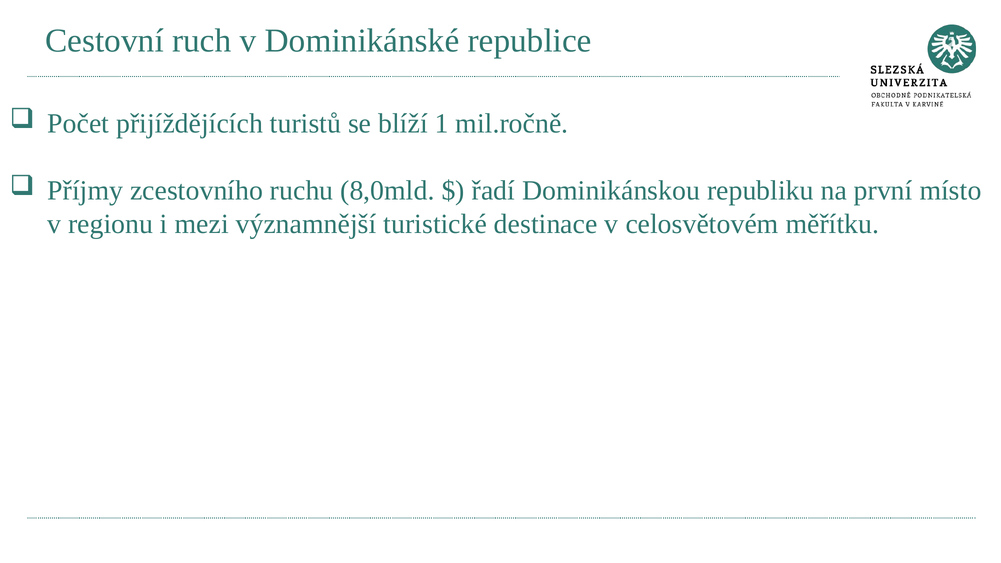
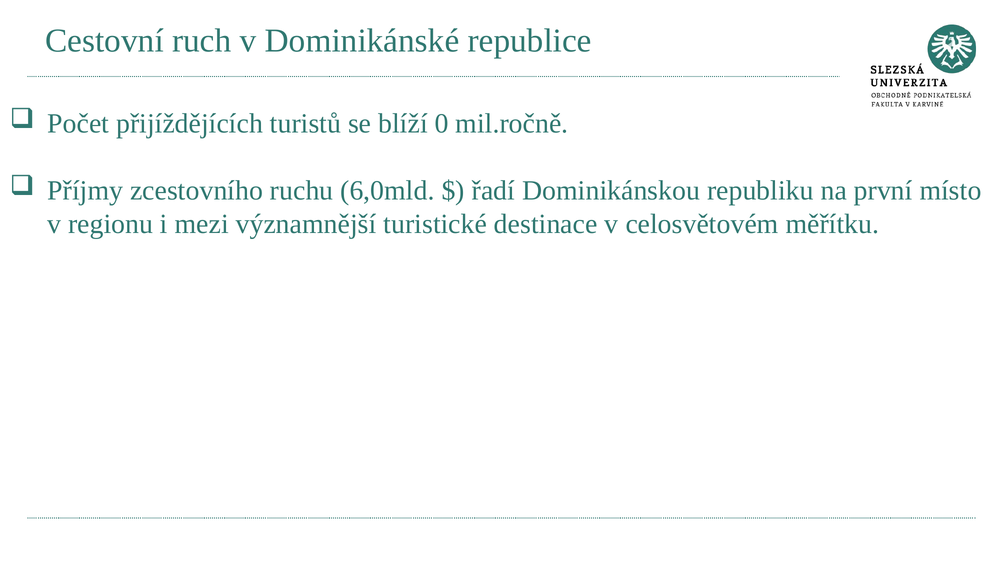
1: 1 -> 0 (442, 124)
8,0mld: 8,0mld -> 6,0mld (387, 191)
